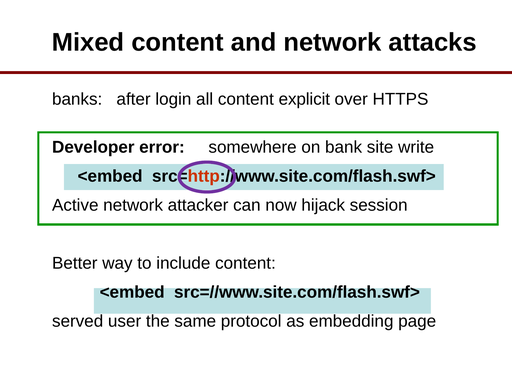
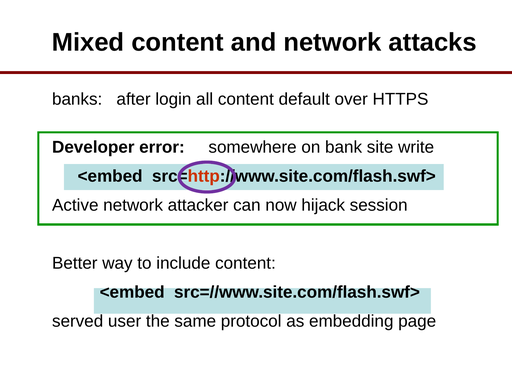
explicit: explicit -> default (304, 99)
